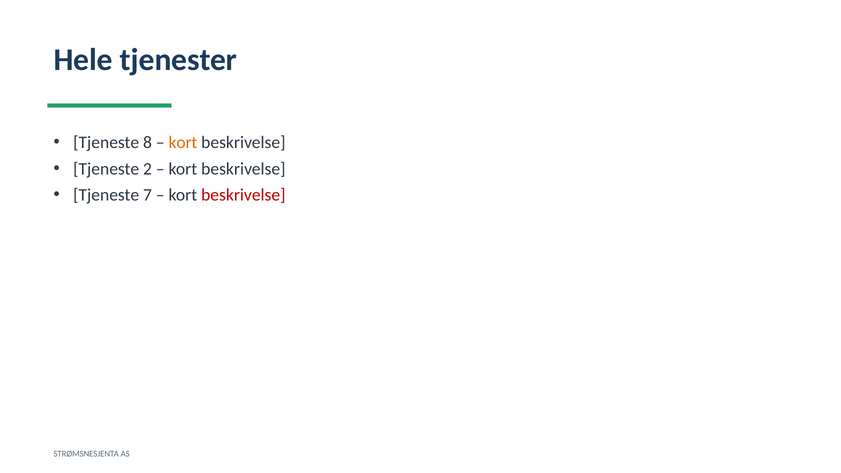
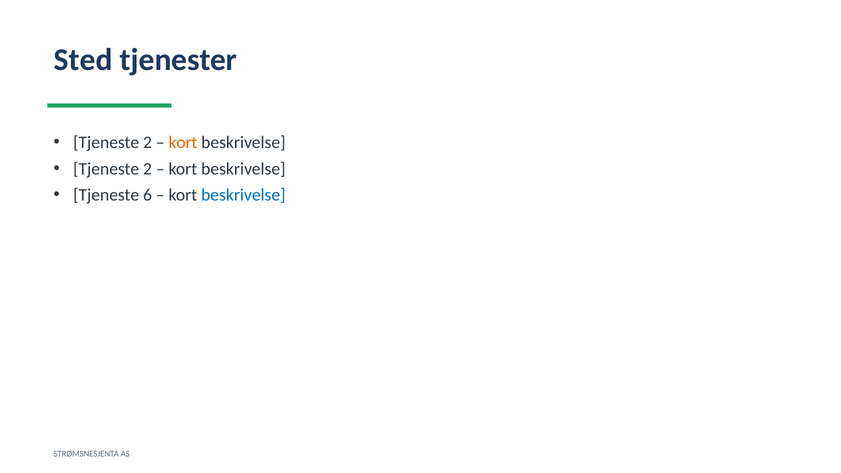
Hele: Hele -> Sted (83, 60)
8: 8 -> 2 (147, 142)
7: 7 -> 6 (147, 195)
beskrivelse colour: red -> blue (243, 195)
